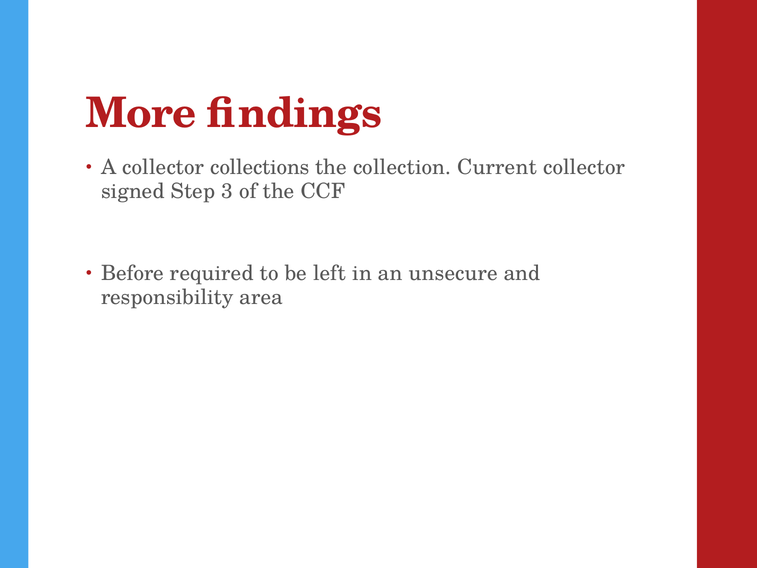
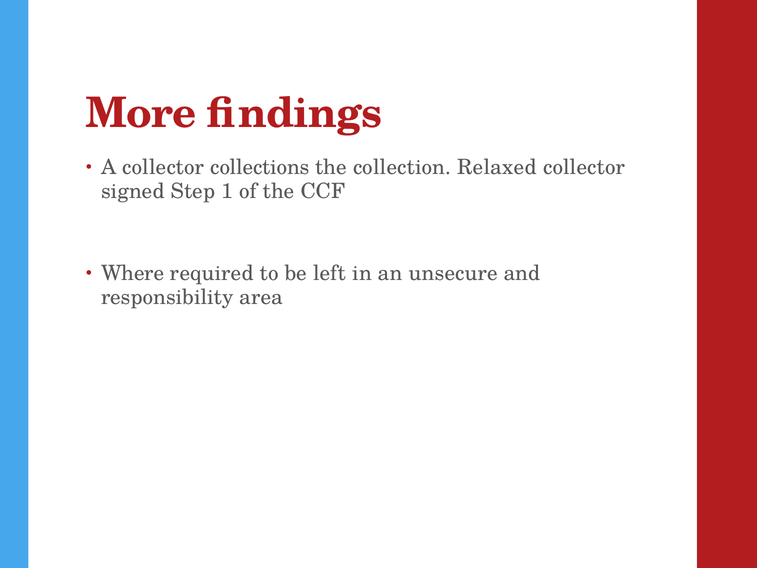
Current: Current -> Relaxed (497, 167)
3: 3 -> 1 (227, 191)
Before: Before -> Where (133, 273)
